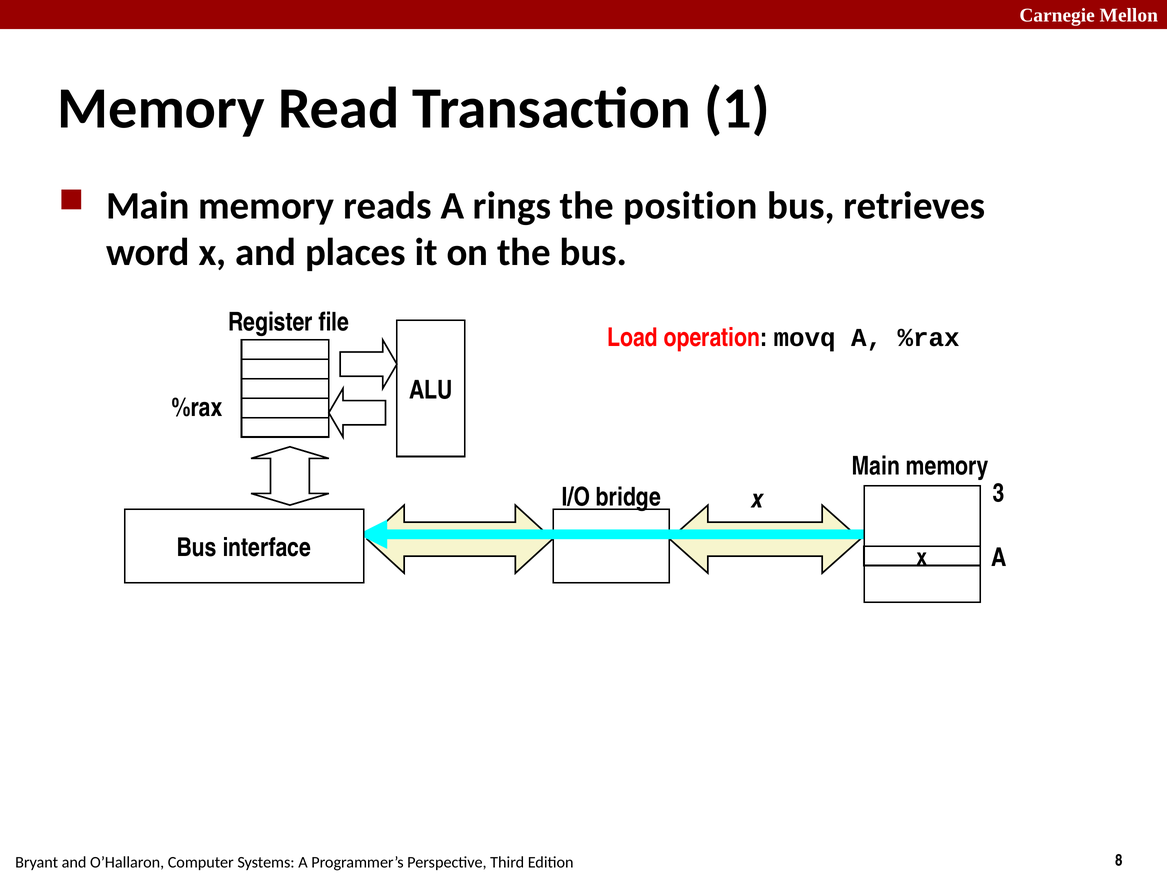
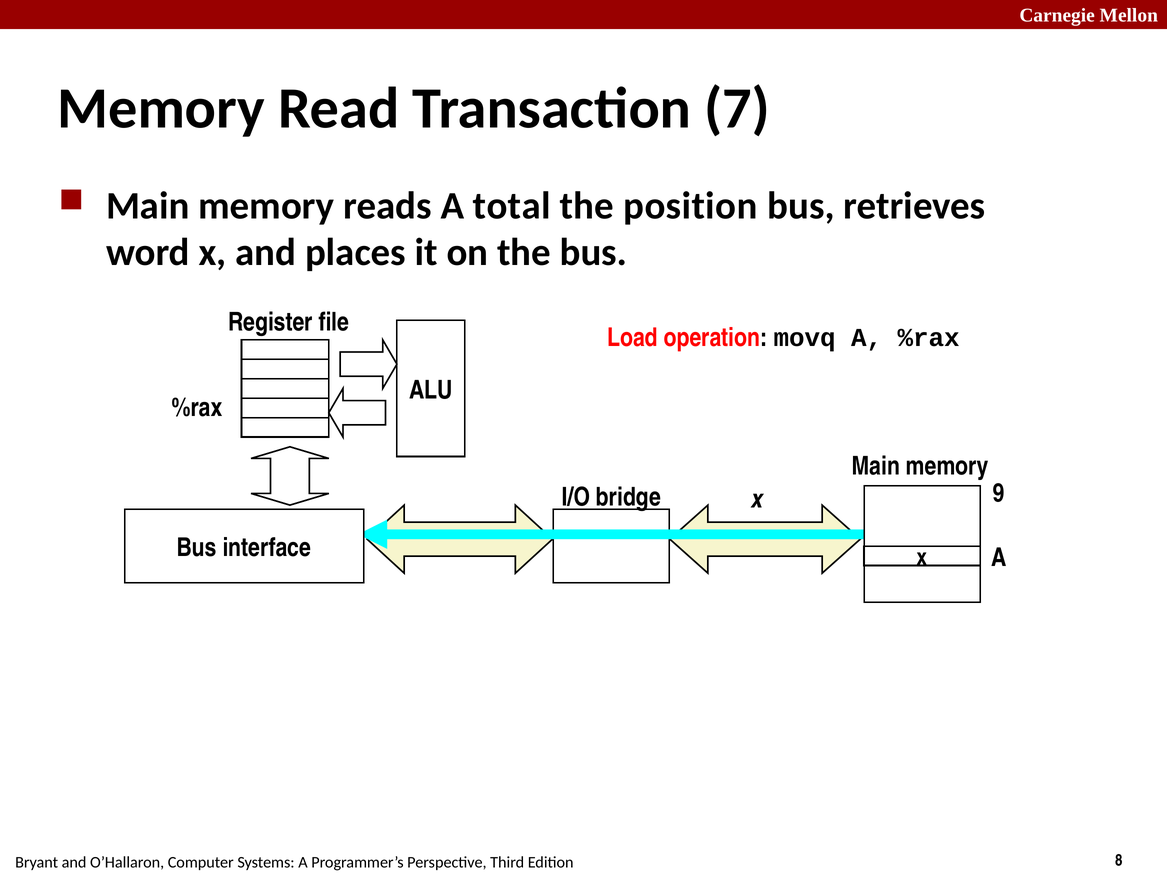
1: 1 -> 7 (737, 108)
rings: rings -> total (512, 206)
3: 3 -> 9 (999, 493)
